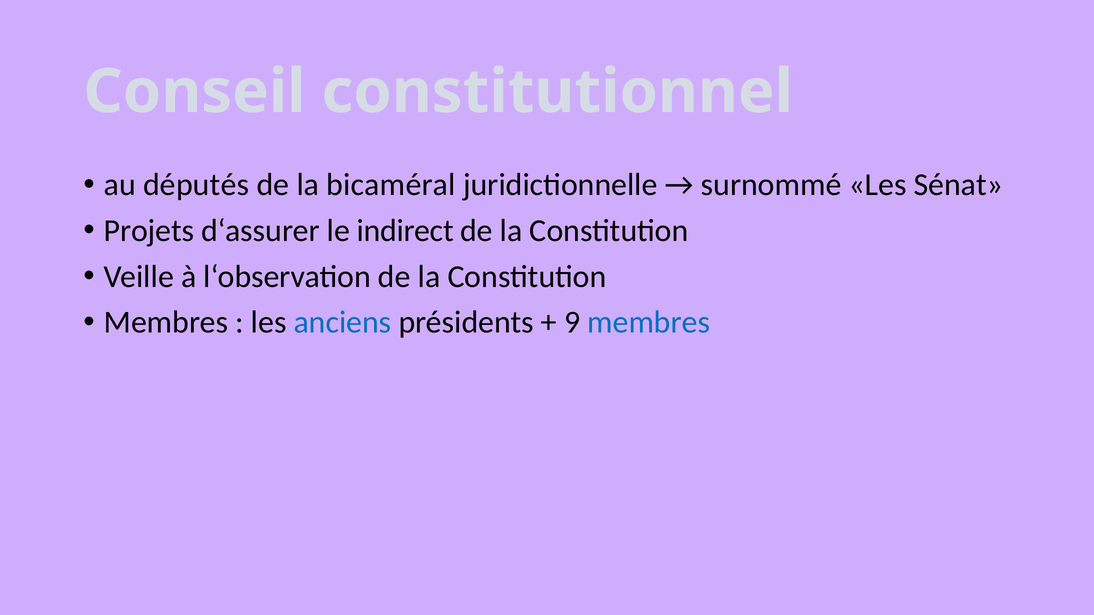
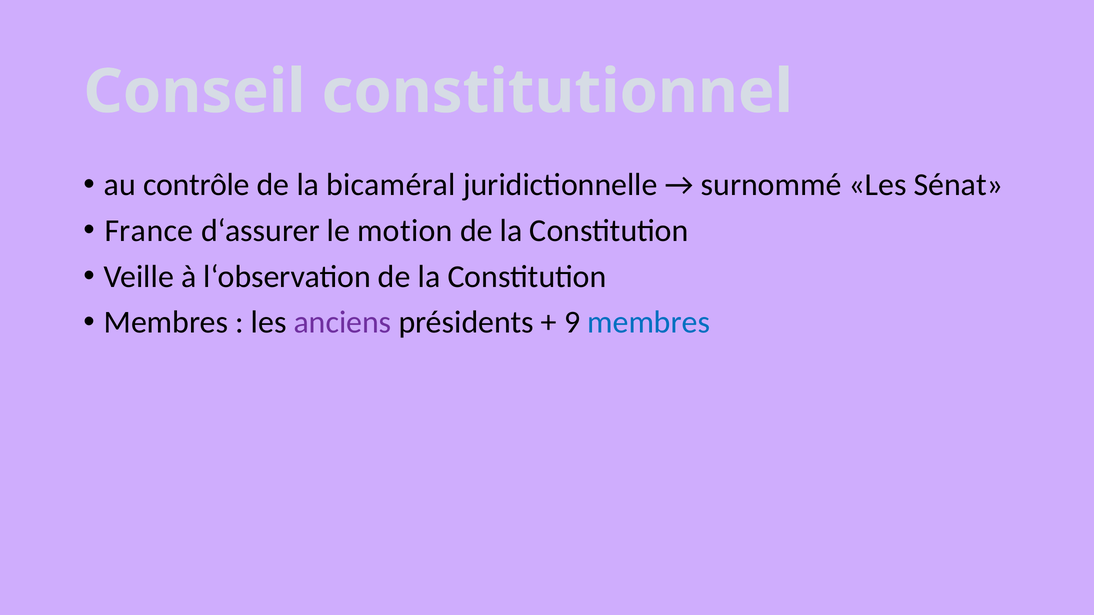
députés: députés -> contrôle (196, 185)
Projets: Projets -> France (149, 231)
indirect: indirect -> motion (405, 231)
anciens colour: blue -> purple (343, 323)
